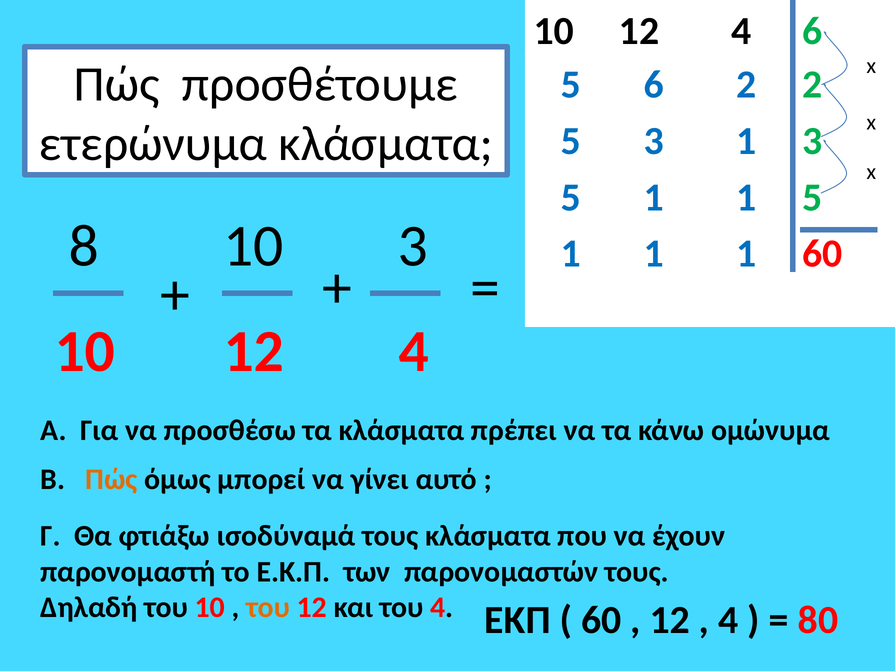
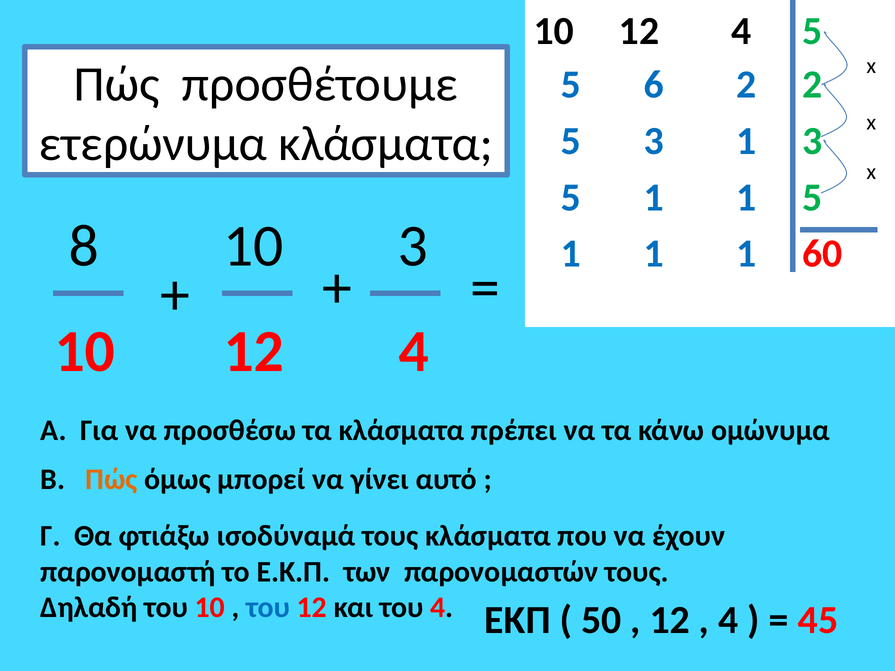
4 6: 6 -> 5 (812, 31)
του colour: orange -> blue (268, 608)
60: 60 -> 50 (601, 620)
80: 80 -> 45 (818, 620)
